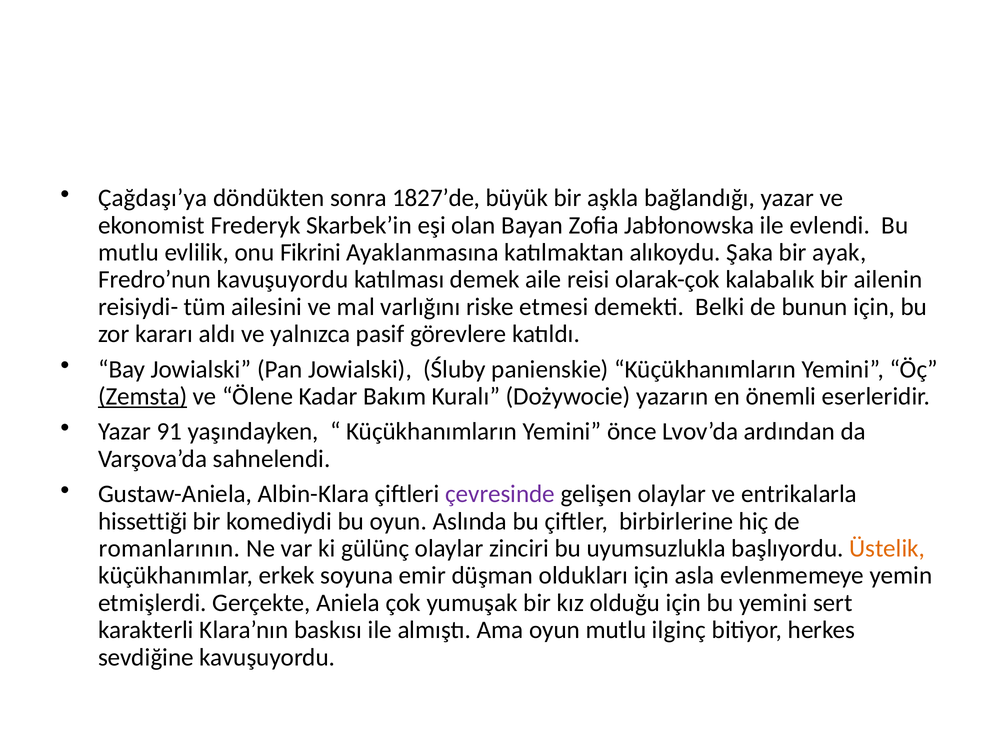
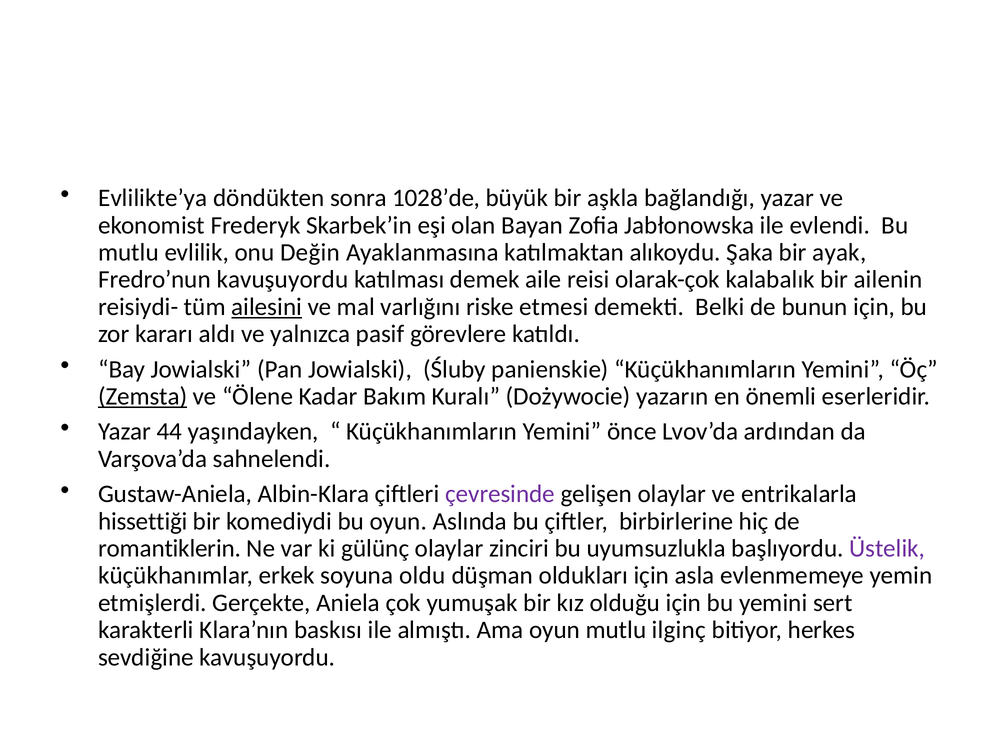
Çağdaşı’ya: Çağdaşı’ya -> Evlilikte’ya (153, 198)
1827’de: 1827’de -> 1028’de (436, 198)
Fikrini: Fikrini -> Değin (310, 253)
ailesini underline: none -> present (267, 307)
91: 91 -> 44 (169, 432)
romanlarının: romanlarının -> romantiklerin (170, 549)
Üstelik colour: orange -> purple (887, 549)
emir: emir -> oldu (422, 576)
